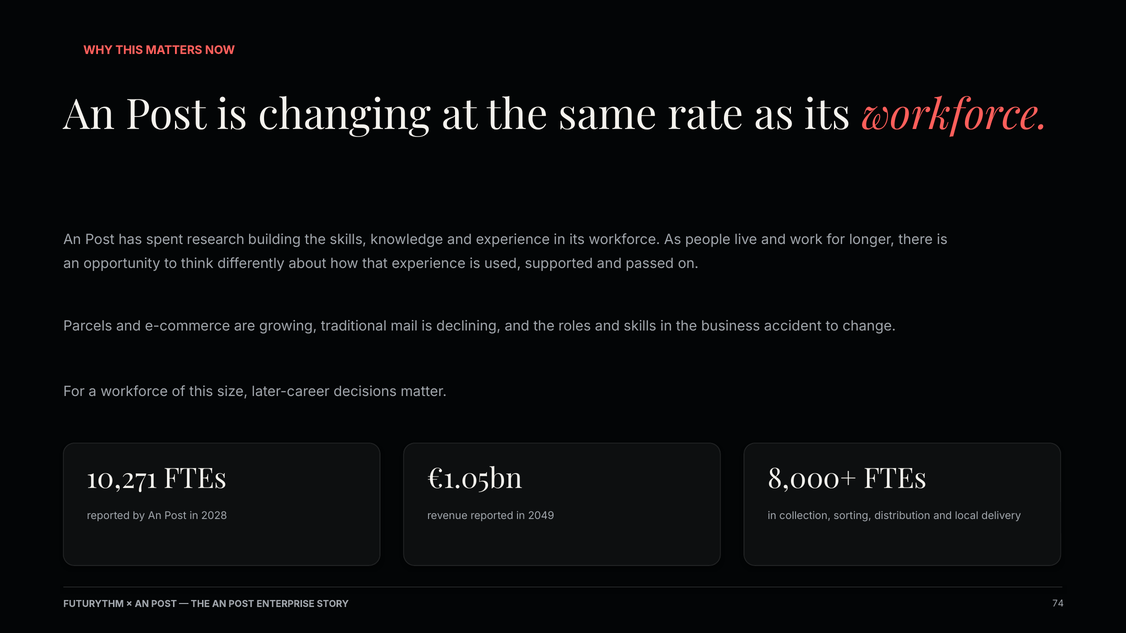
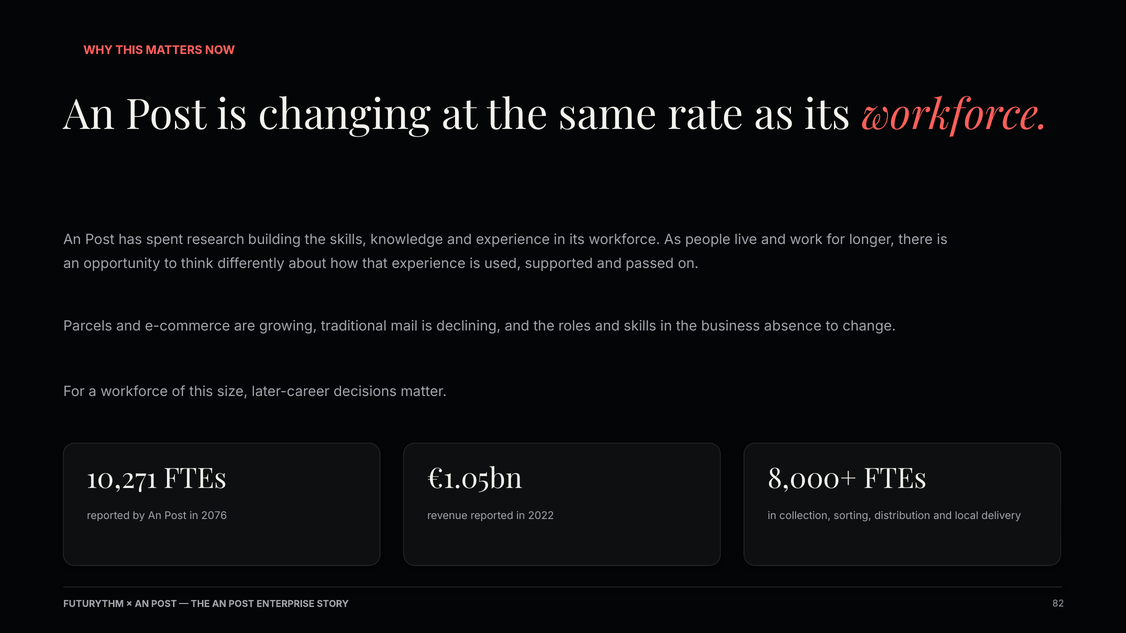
accident: accident -> absence (793, 326)
2028: 2028 -> 2076 (214, 516)
2049: 2049 -> 2022 (541, 516)
74: 74 -> 82 (1058, 604)
